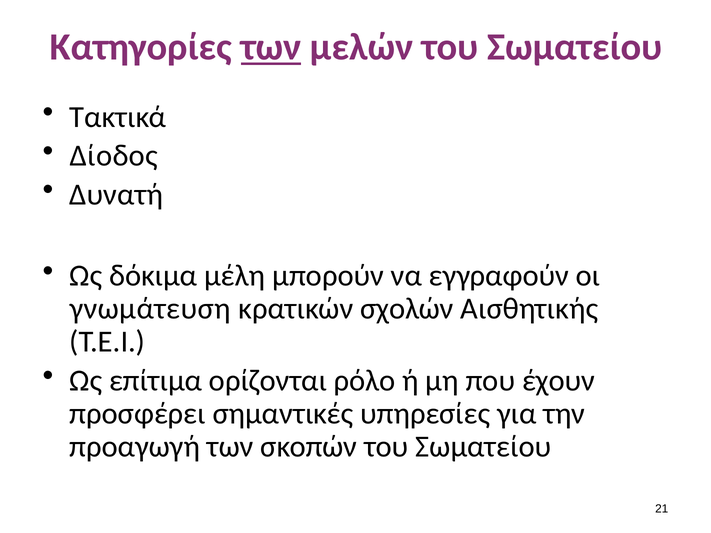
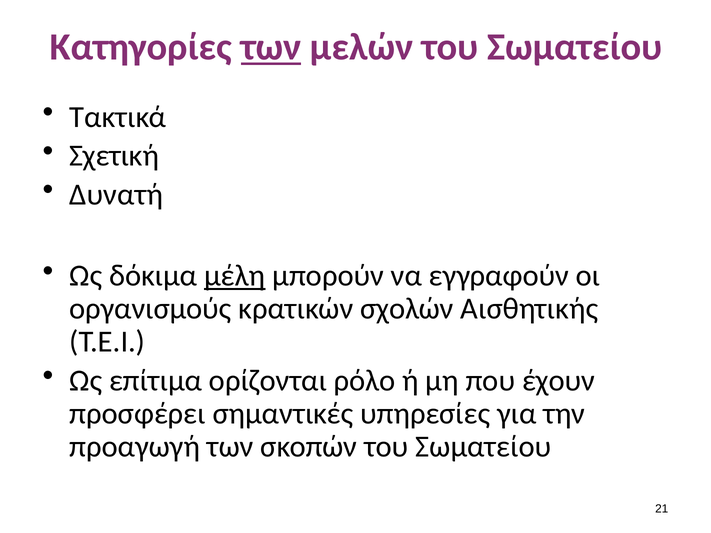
Δίοδος: Δίοδος -> Σχετική (114, 156)
μέλη underline: none -> present (235, 276)
γνωμάτευση: γνωμάτευση -> οργανισμούς (150, 309)
